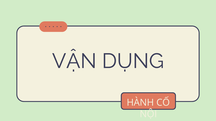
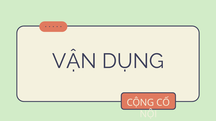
HÀNH: HÀNH -> CỘNG (140, 103)
